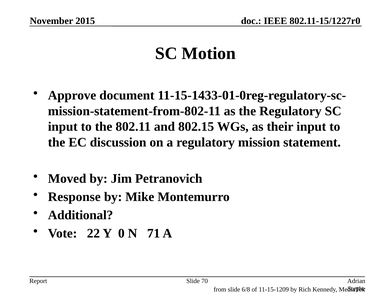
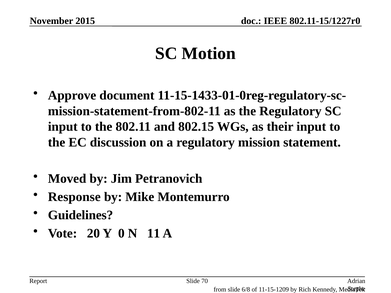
Additional: Additional -> Guidelines (81, 215)
22: 22 -> 20 (93, 234)
71: 71 -> 11 (154, 234)
